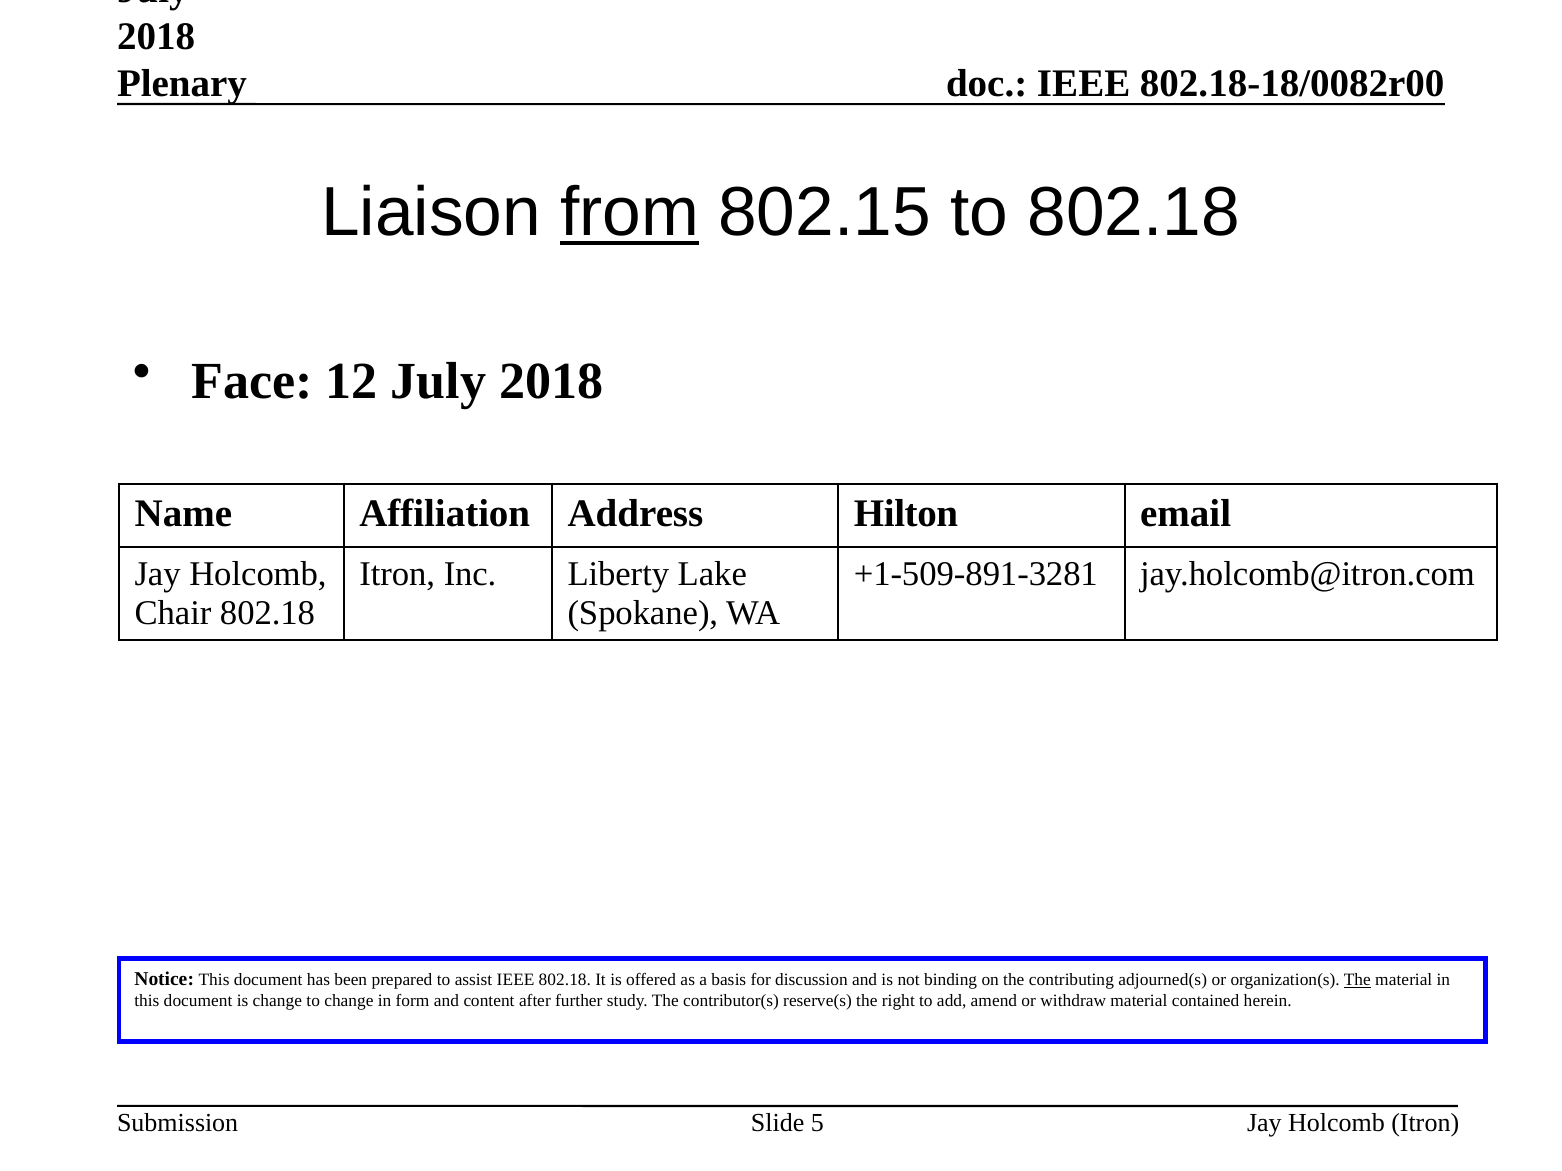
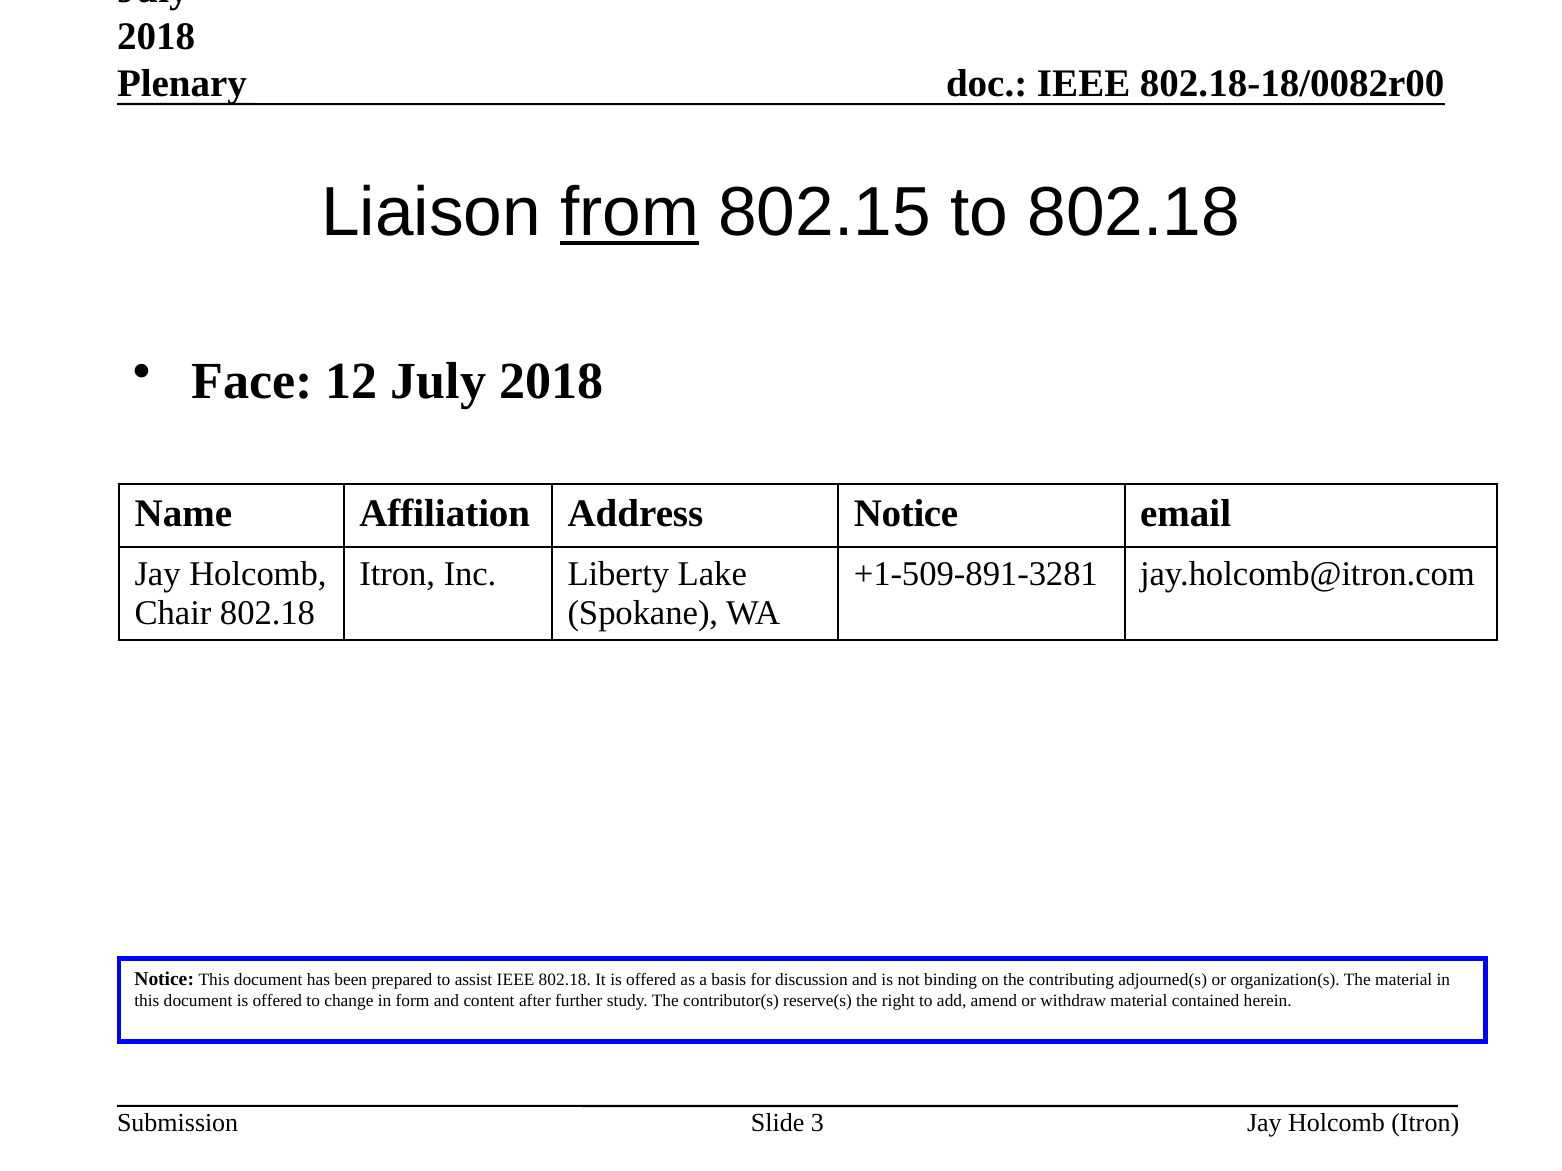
Address Hilton: Hilton -> Notice (906, 514)
The underline: present -> none (1357, 980)
document is change: change -> offered (277, 1002)
5: 5 -> 3 (817, 1124)
